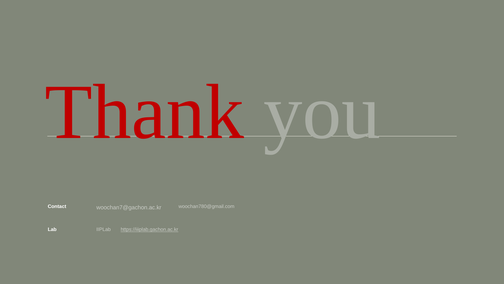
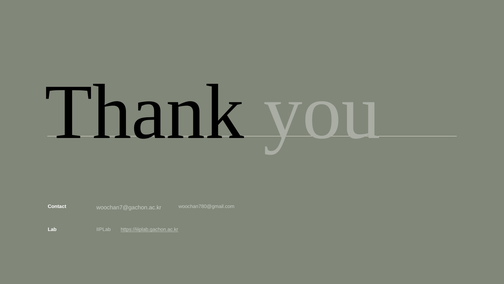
Thank colour: red -> black (144, 112)
